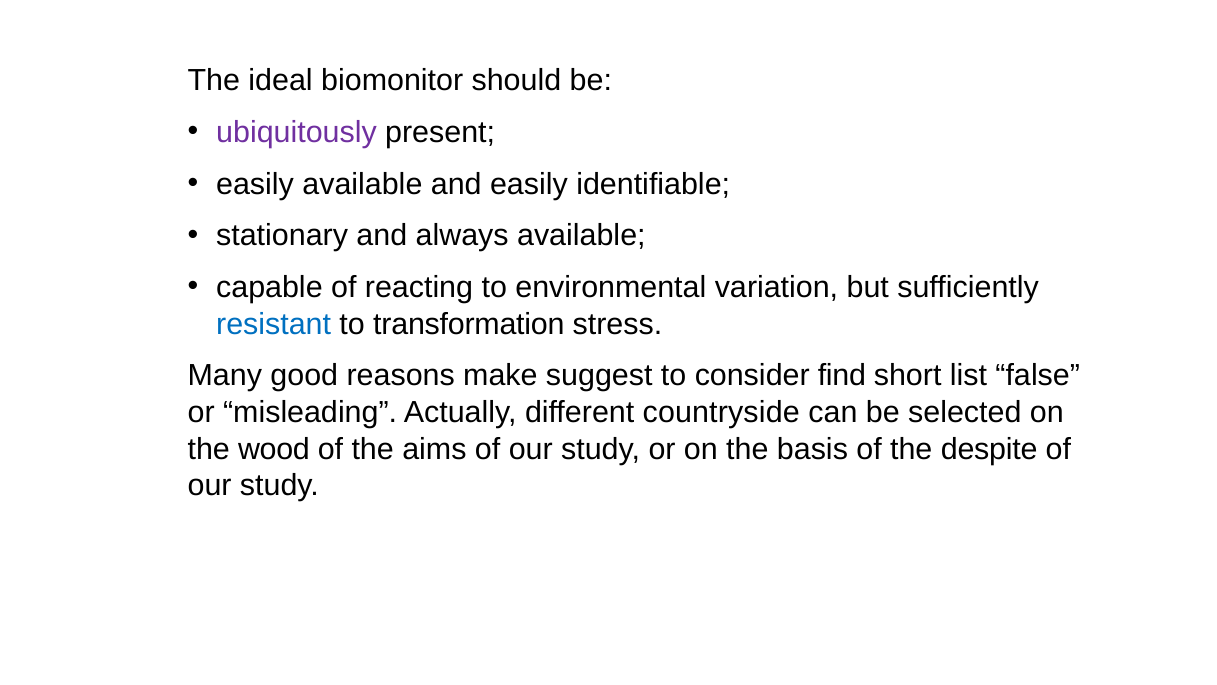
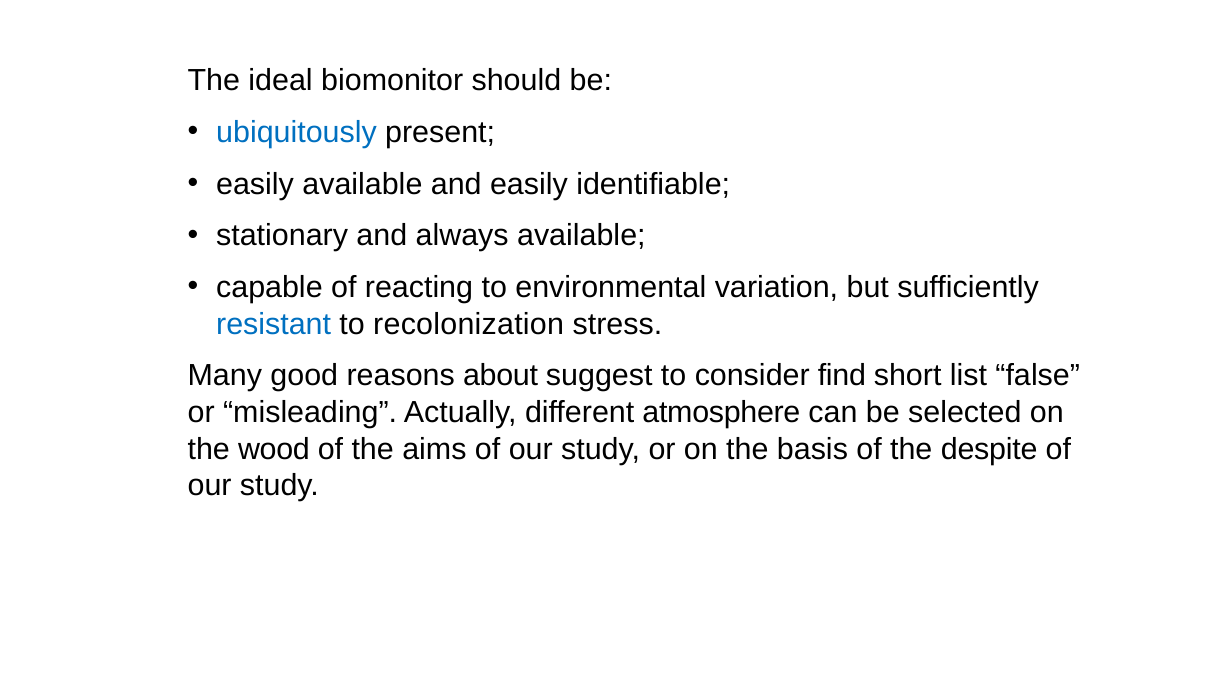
ubiquitously colour: purple -> blue (296, 132)
transformation: transformation -> recolonization (469, 324)
make: make -> about (501, 376)
countryside: countryside -> atmosphere (721, 412)
